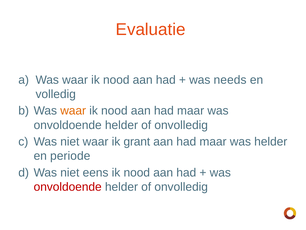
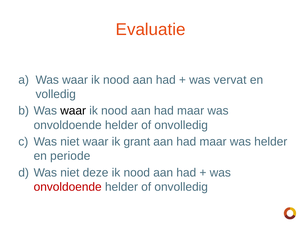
needs: needs -> vervat (230, 80)
waar colour: orange -> black (73, 111)
eens: eens -> deze (96, 172)
